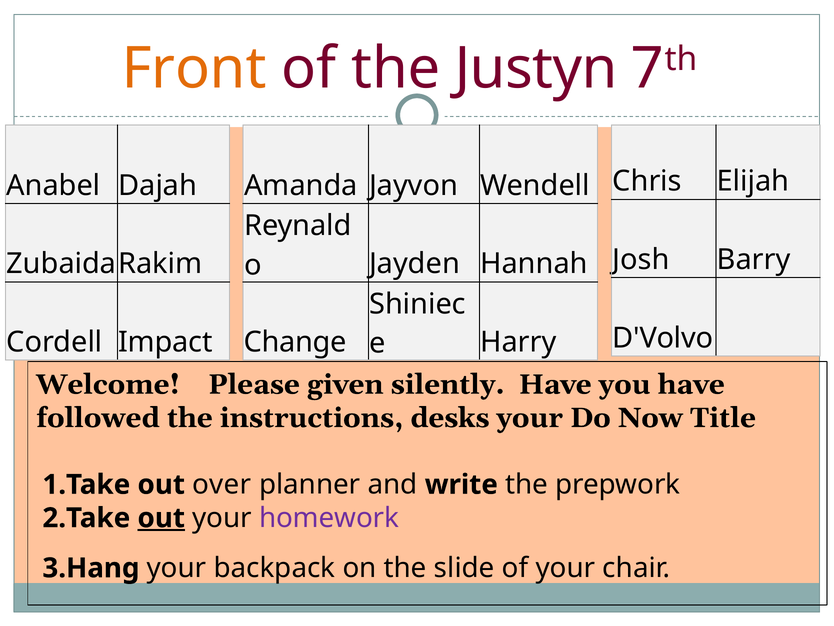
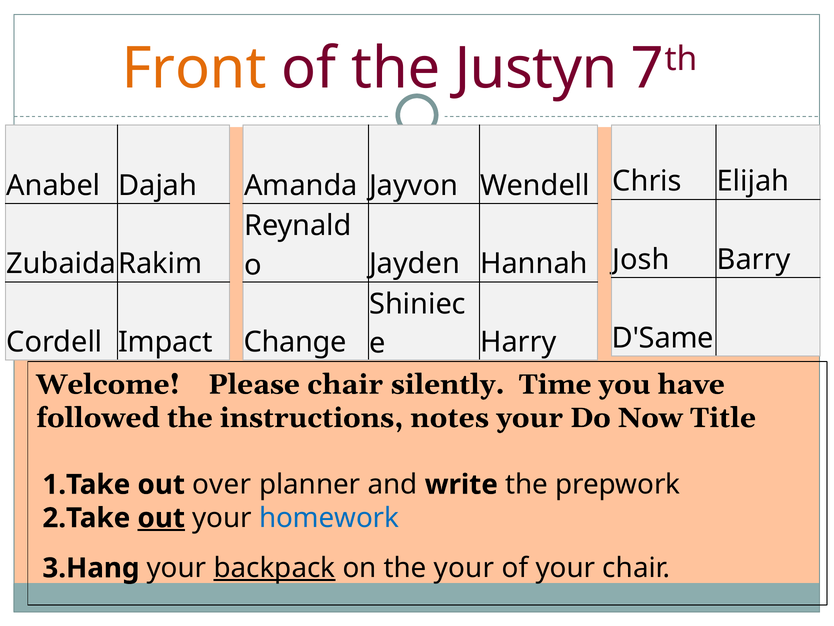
D'Volvo: D'Volvo -> D'Same (663, 338)
Please given: given -> chair (345, 384)
silently Have: Have -> Time (555, 384)
desks: desks -> notes (450, 418)
homework colour: purple -> blue (329, 518)
backpack underline: none -> present (274, 568)
the slide: slide -> your (464, 568)
